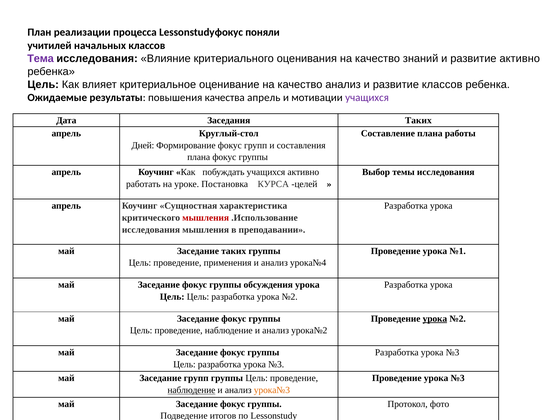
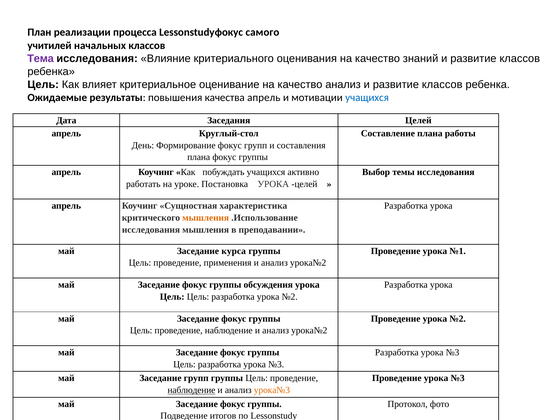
поняли: поняли -> самого (262, 32)
знаний и развитие активно: активно -> классов (520, 58)
учащихся colour: purple -> blue (367, 98)
Заседания Таких: Таких -> Целей (418, 121)
Дней: Дней -> День (143, 145)
Постановка КУРСА: КУРСА -> УРОКА (273, 184)
мышления colour: red -> orange (206, 218)
Заседание таких: таких -> курса (234, 251)
урока№4: урока№4 -> урока№2 (308, 263)
урока underline: present -> none (435, 319)
